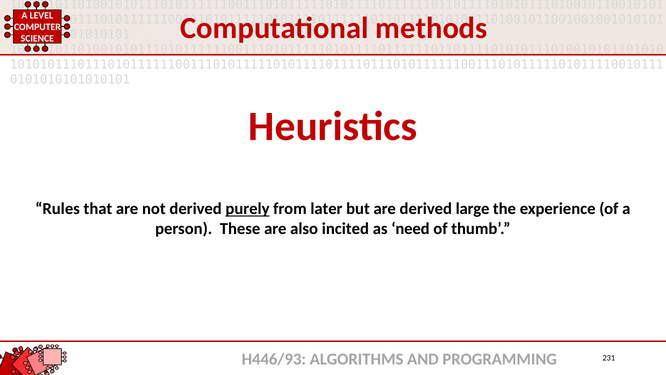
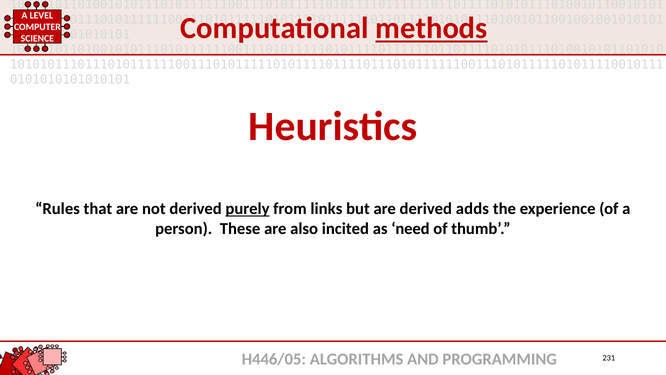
methods underline: none -> present (431, 28)
later: later -> links (326, 209)
large: large -> adds (472, 209)
H446/93: H446/93 -> H446/05 (274, 359)
